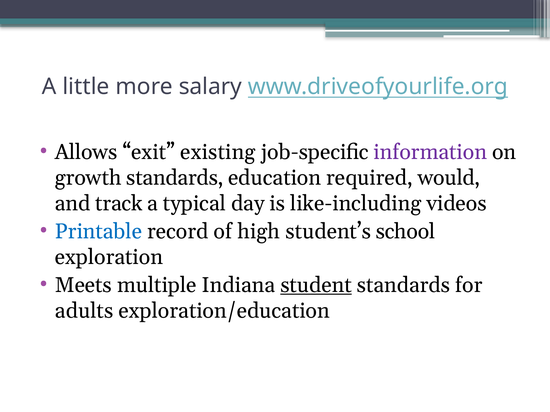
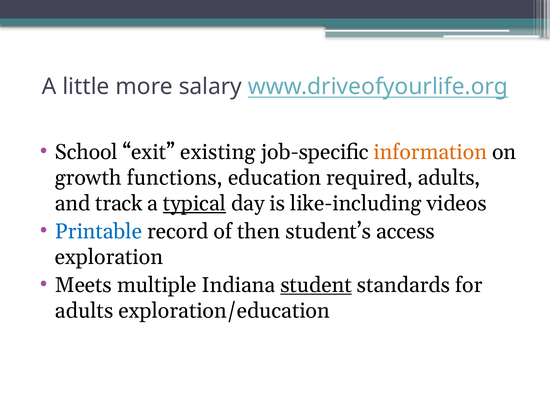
Allows: Allows -> School (86, 152)
information colour: purple -> orange (430, 152)
growth standards: standards -> functions (175, 178)
required would: would -> adults (449, 178)
typical underline: none -> present (194, 204)
high: high -> then (259, 232)
school: school -> access (405, 232)
